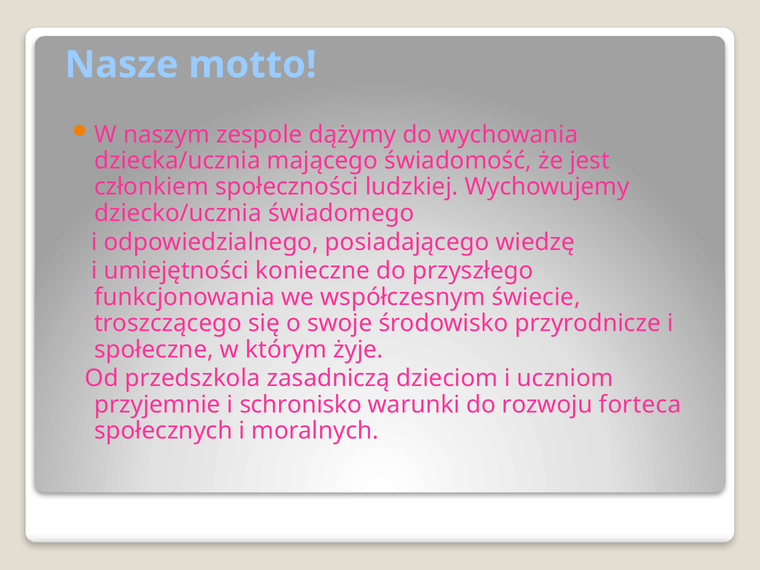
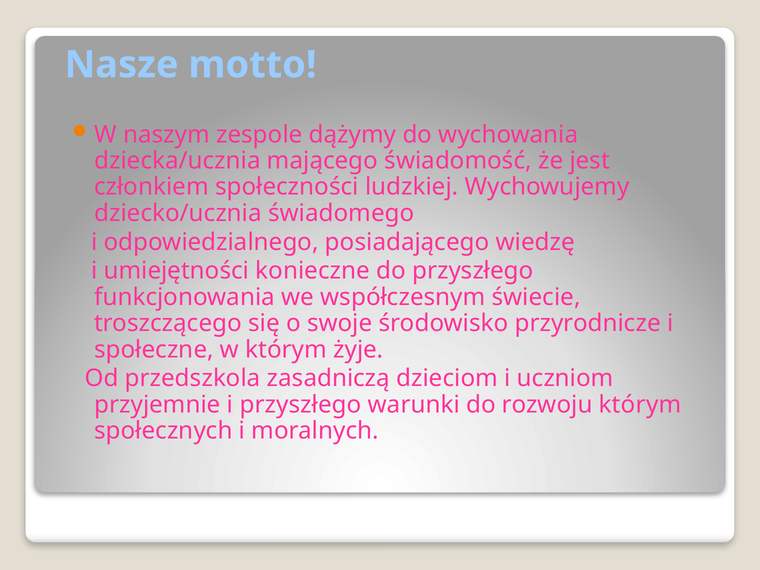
i schronisko: schronisko -> przyszłego (300, 405)
rozwoju forteca: forteca -> którym (640, 405)
